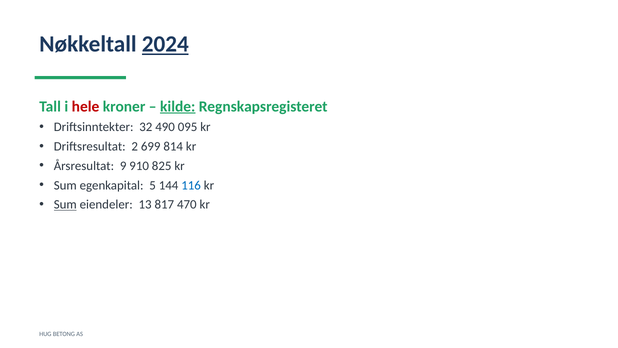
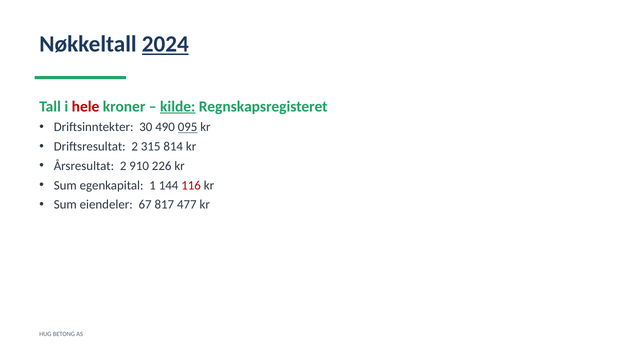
32: 32 -> 30 (146, 127)
095 underline: none -> present (188, 127)
699: 699 -> 315 (151, 146)
Årsresultat 9: 9 -> 2 (123, 166)
825: 825 -> 226 (162, 166)
5: 5 -> 1 (153, 185)
116 colour: blue -> red (191, 185)
Sum underline: present -> none (65, 204)
13: 13 -> 67 (145, 204)
470: 470 -> 477 (187, 204)
